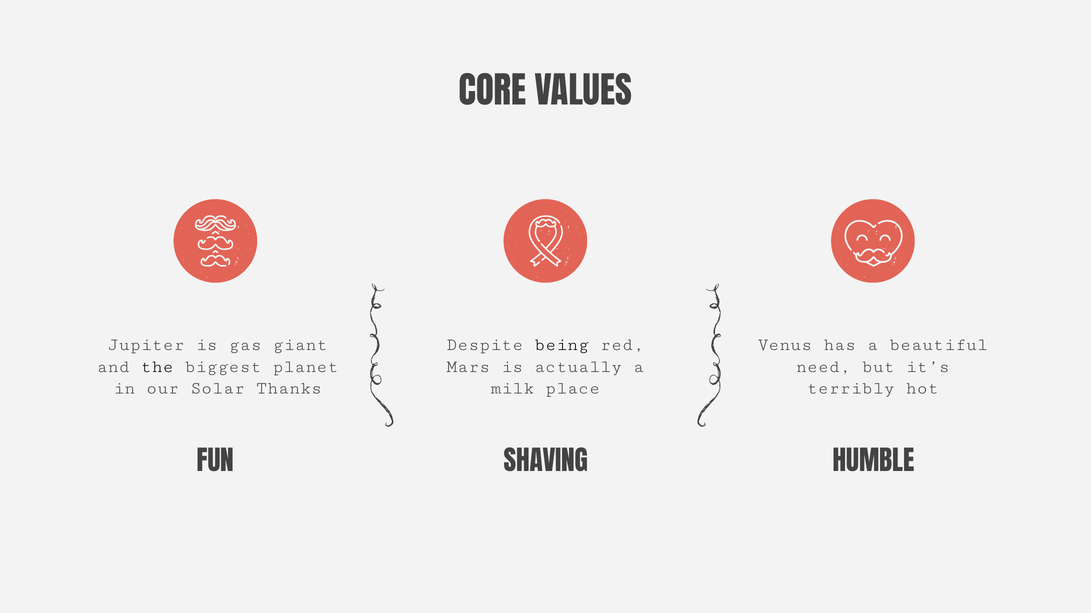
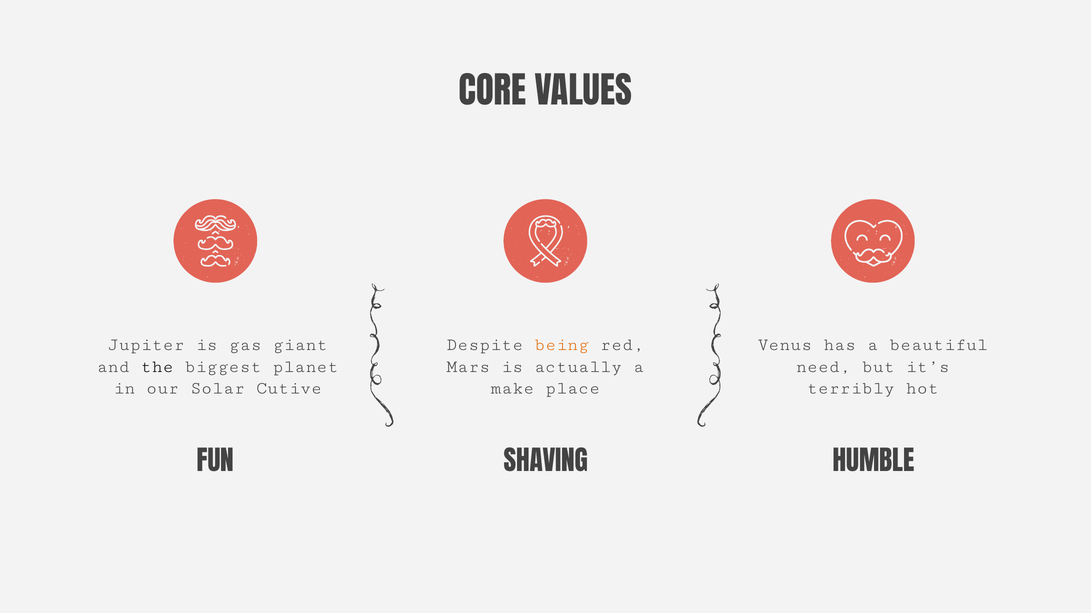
being colour: black -> orange (562, 345)
Thanks: Thanks -> Cutive (289, 388)
milk: milk -> make (512, 388)
